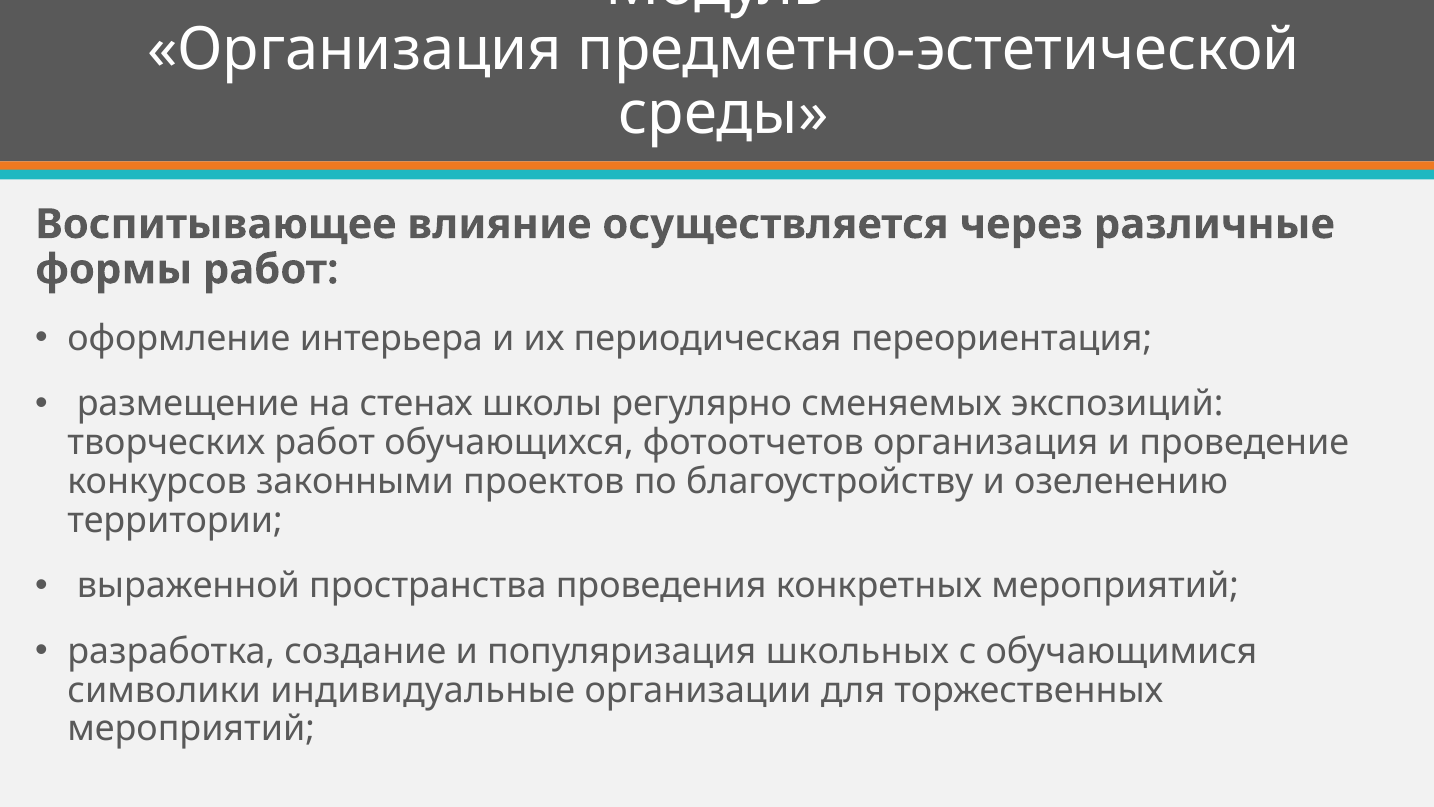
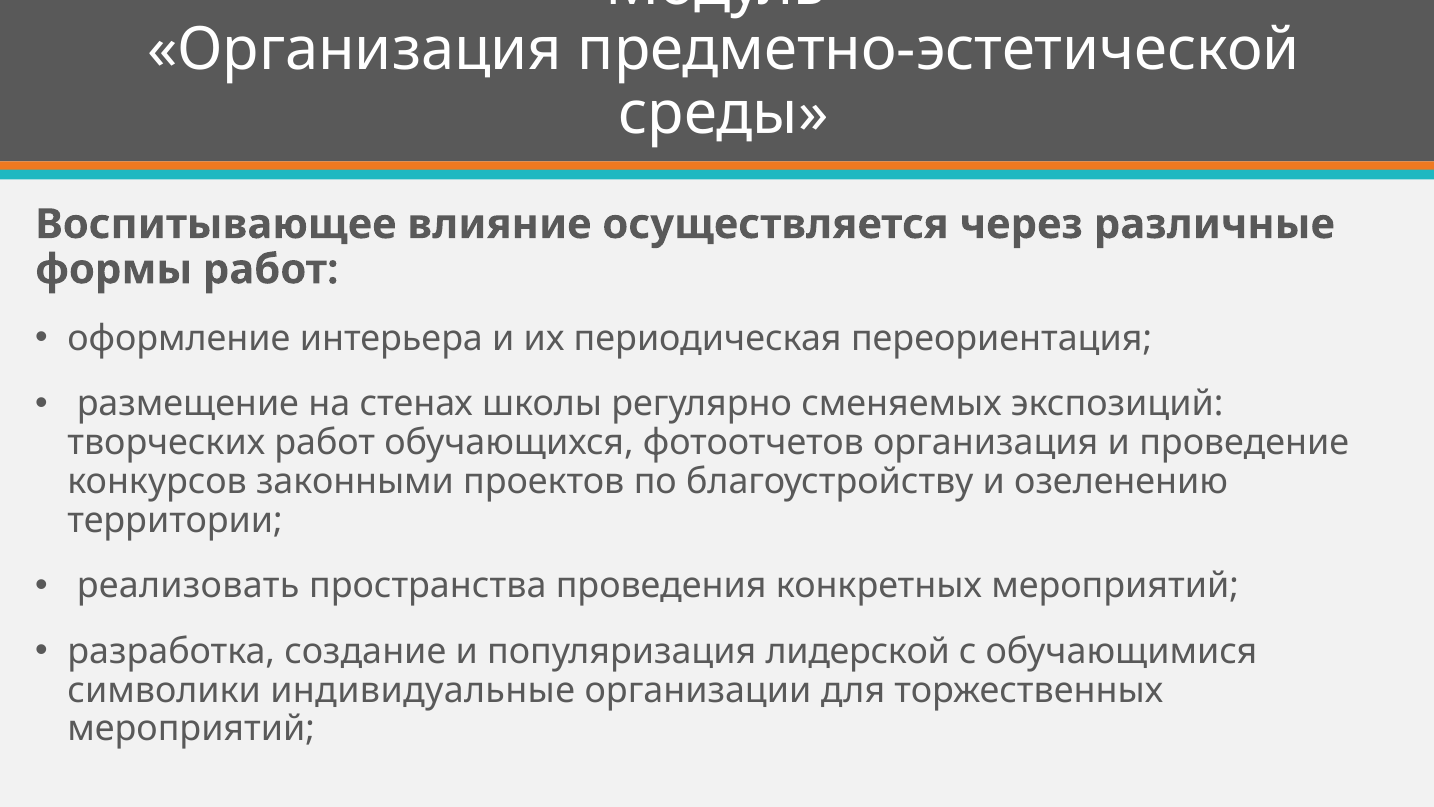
выраженной: выраженной -> реализовать (188, 586)
школьных: школьных -> лидерской (858, 651)
